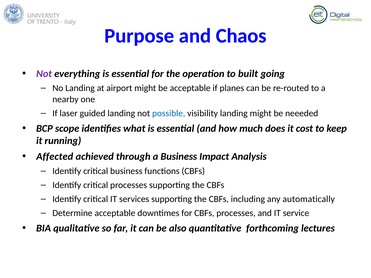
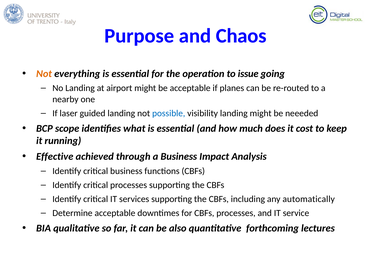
Not colour: purple -> orange (44, 74)
built: built -> issue (248, 74)
Affected: Affected -> Effective (55, 157)
